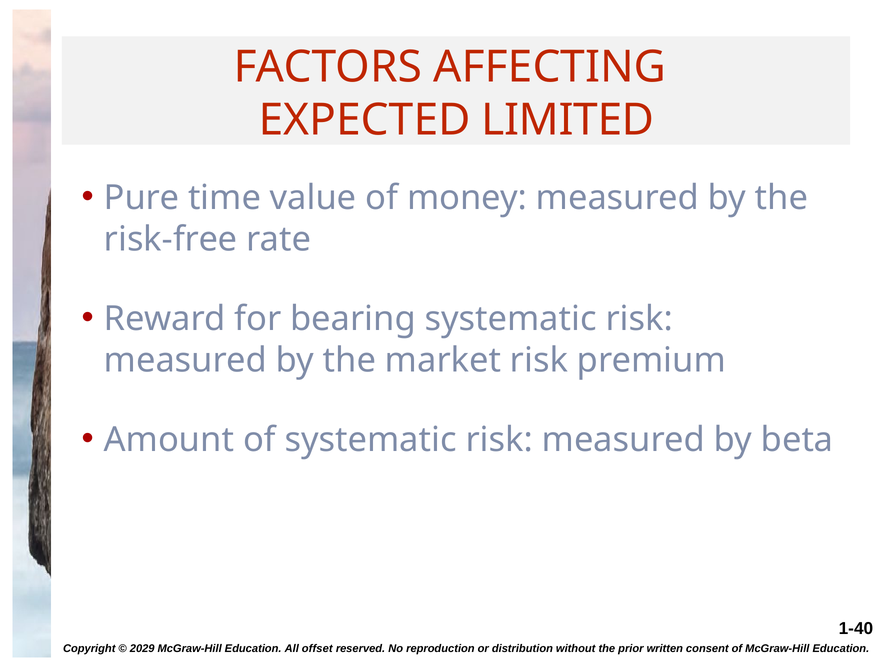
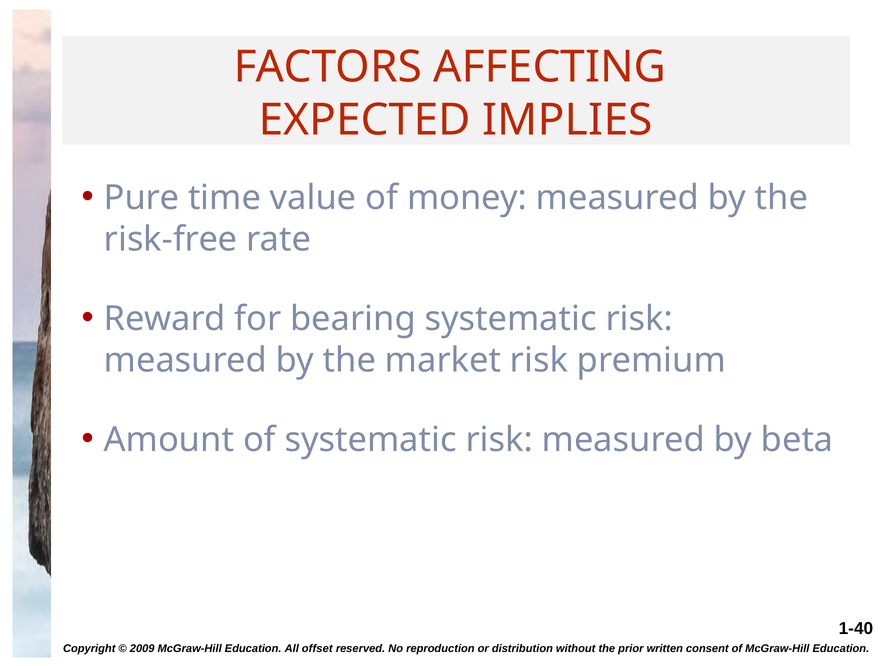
LIMITED: LIMITED -> IMPLIES (568, 120)
2029: 2029 -> 2009 (142, 648)
